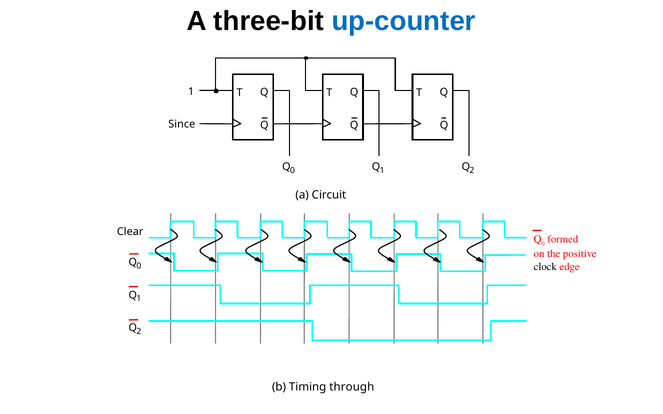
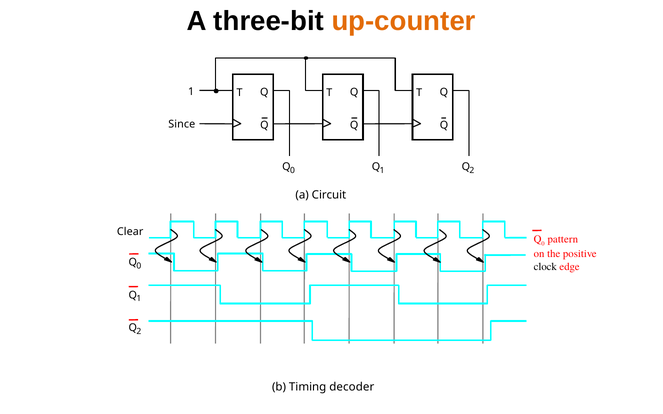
up-counter colour: blue -> orange (404, 21)
formed: formed -> pattern (563, 240)
through: through -> decoder (352, 387)
